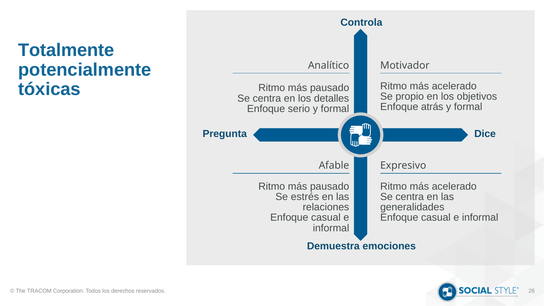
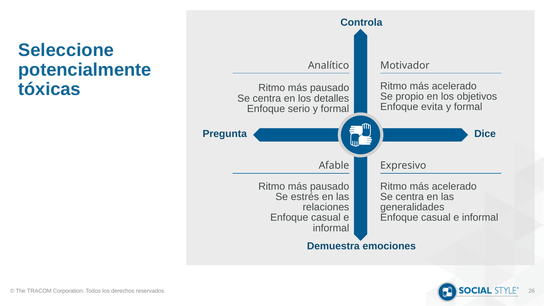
Totalmente: Totalmente -> Seleccione (66, 50)
atrás: atrás -> evita (432, 107)
